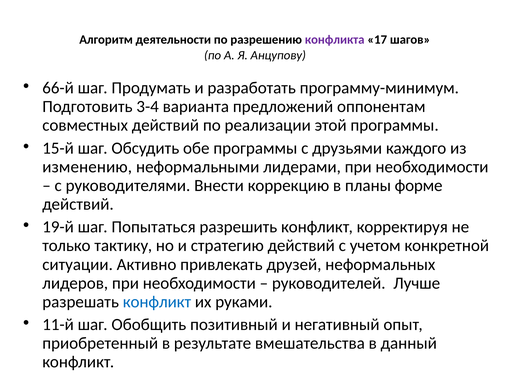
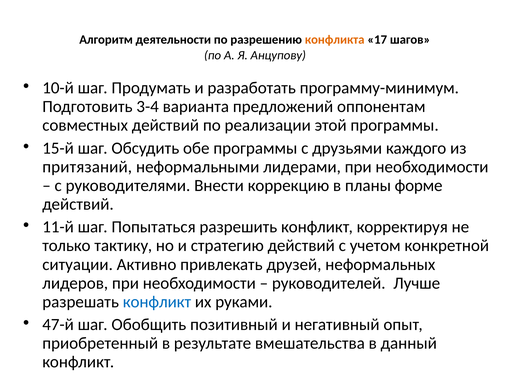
конфликта colour: purple -> orange (335, 40)
66-й: 66-й -> 10-й (58, 88)
изменению: изменению -> притязаний (87, 167)
19-й: 19-й -> 11-й (58, 227)
11-й: 11-й -> 47-й (58, 324)
